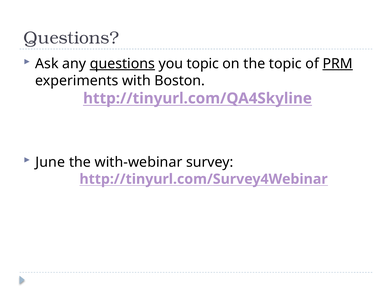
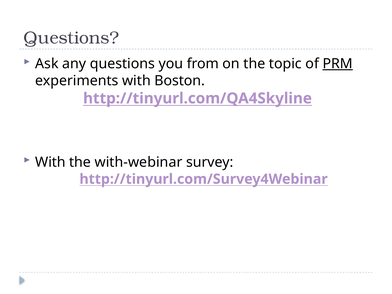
questions underline: present -> none (122, 64)
you topic: topic -> from (203, 64)
June: June -> With (50, 162)
